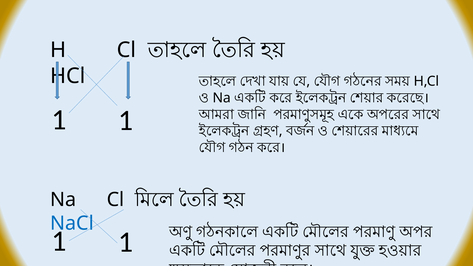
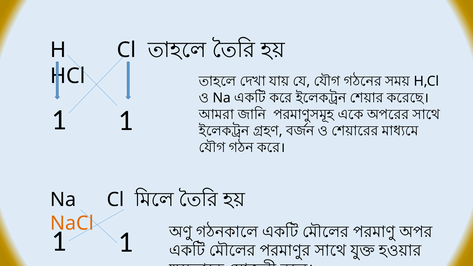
NaCl colour: blue -> orange (72, 223)
